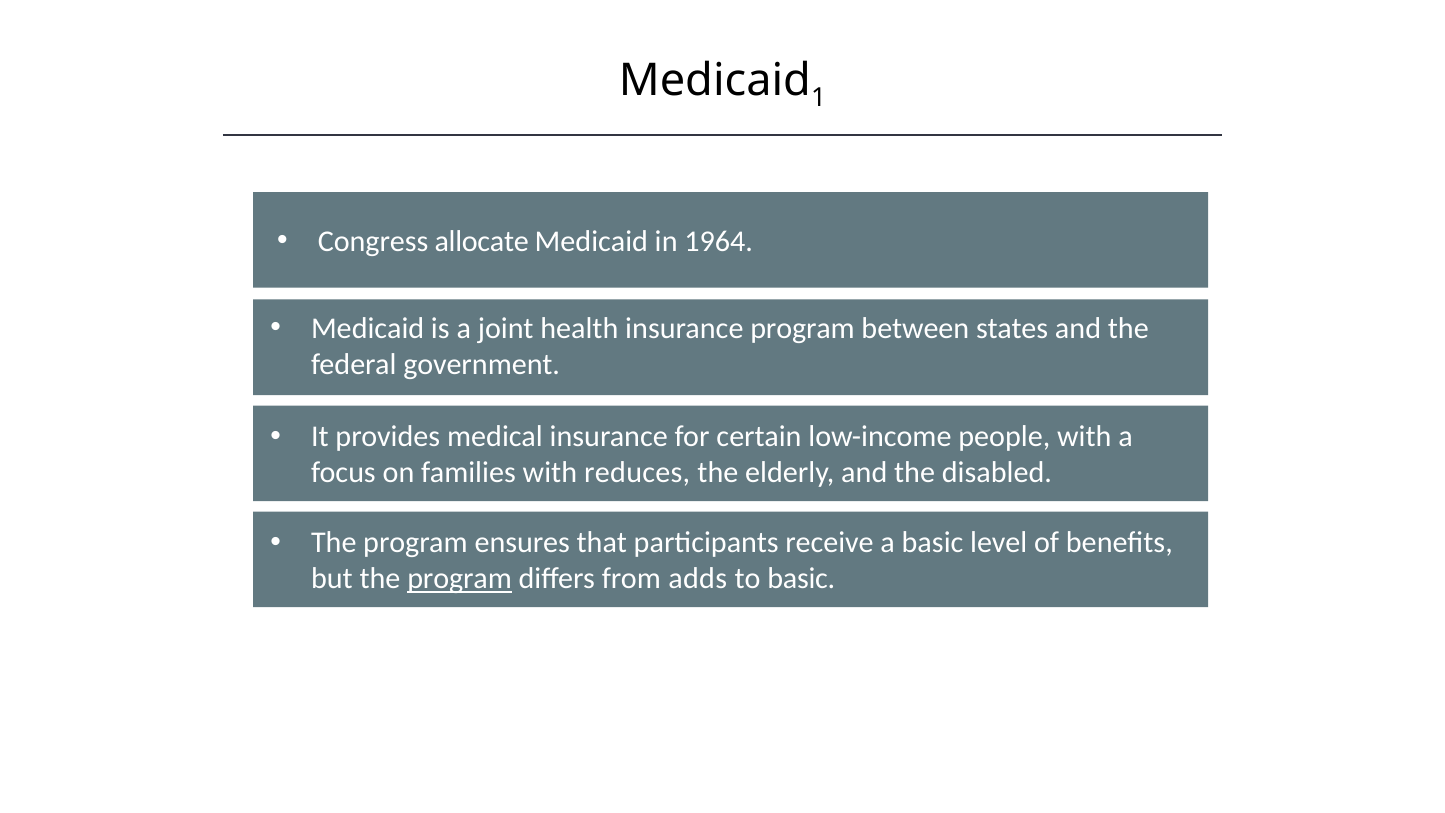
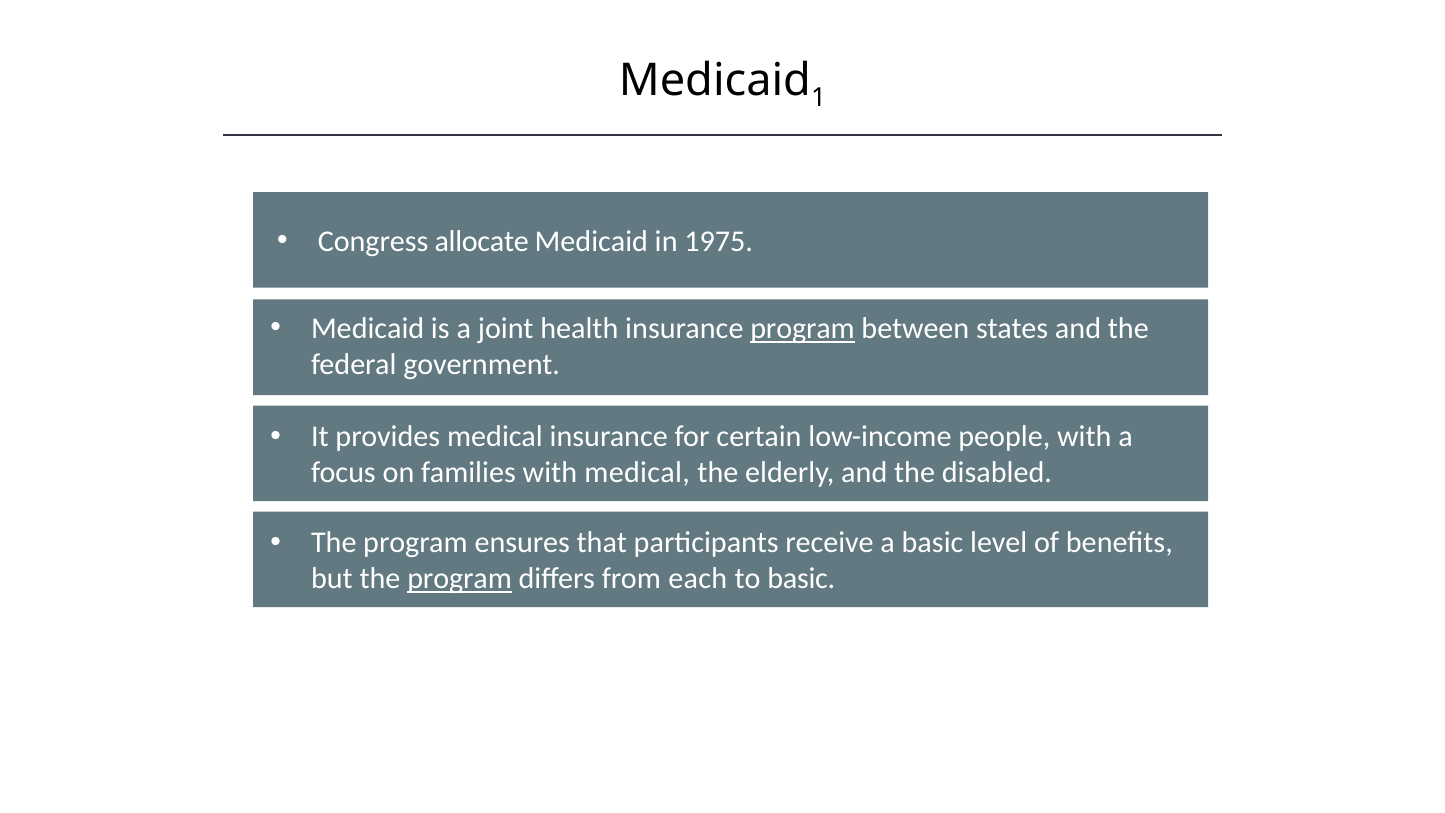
1964: 1964 -> 1975 (719, 242)
program underline: none -> present (803, 329)
with reduces: reduces -> medical (637, 473)
adds: adds -> each (698, 579)
